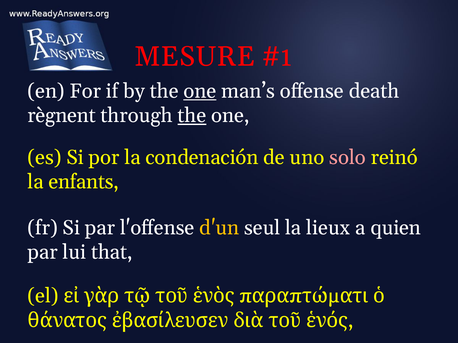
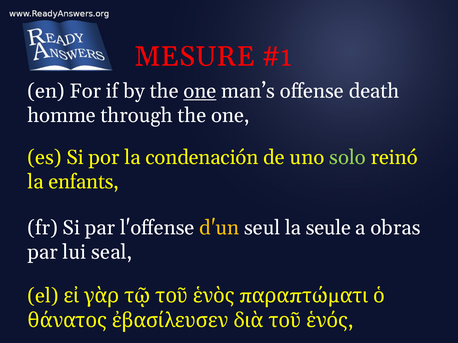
règnent: règnent -> homme (62, 116)
the underline: present -> none (192, 116)
solo colour: pink -> light green (348, 158)
lieux: lieux -> seule (328, 228)
quien: quien -> obras (396, 228)
that: that -> seal (112, 253)
